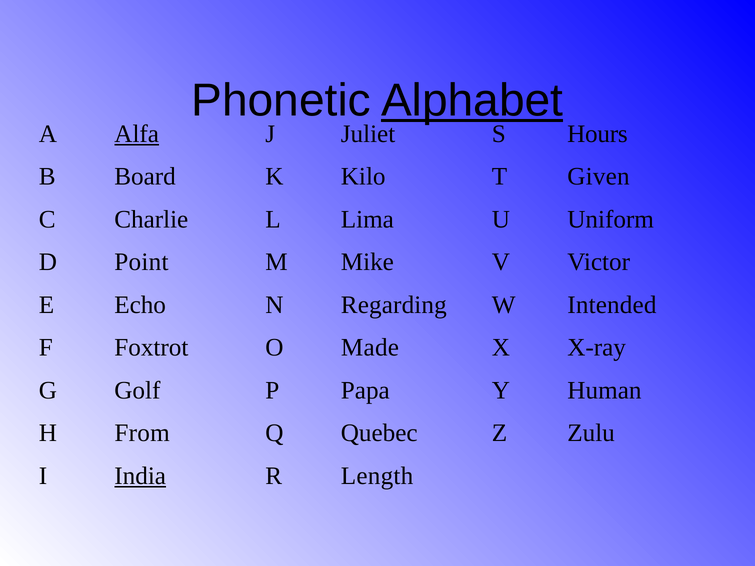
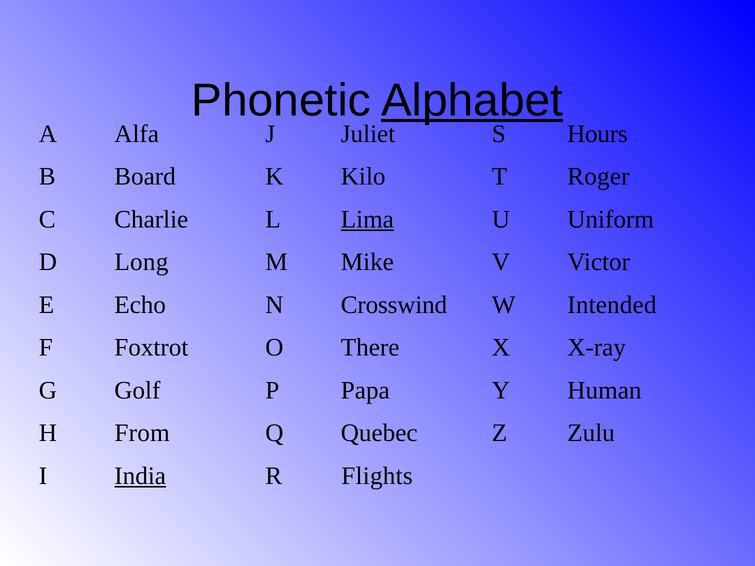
Alfa underline: present -> none (137, 134)
Given: Given -> Roger (598, 177)
Lima underline: none -> present (367, 219)
Point: Point -> Long (141, 262)
Regarding: Regarding -> Crosswind (394, 305)
Made: Made -> There (370, 348)
Length: Length -> Flights (377, 476)
